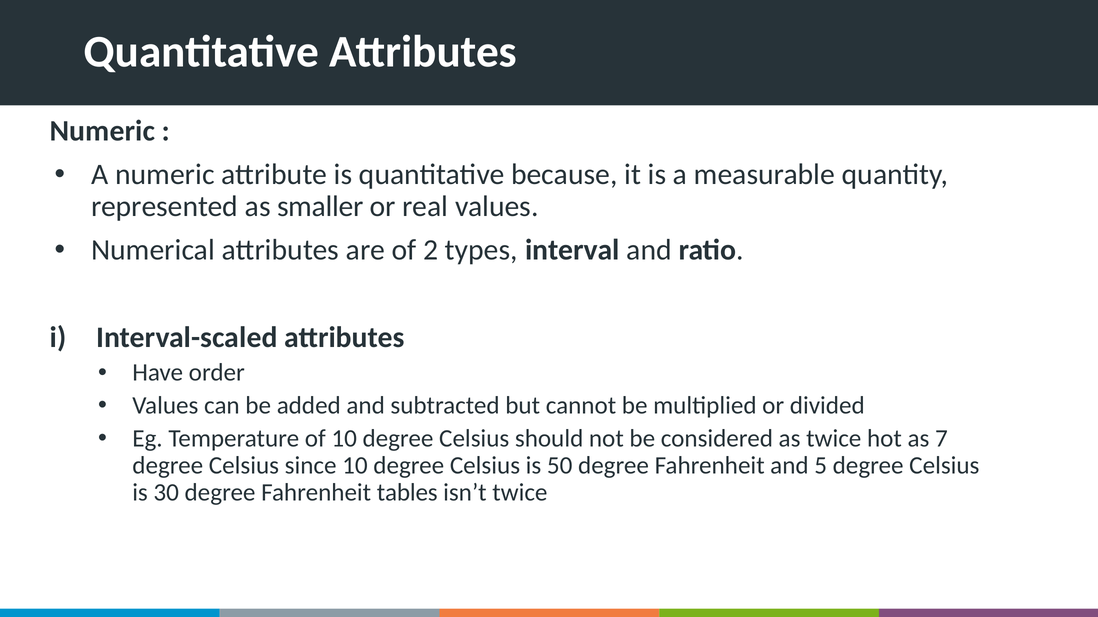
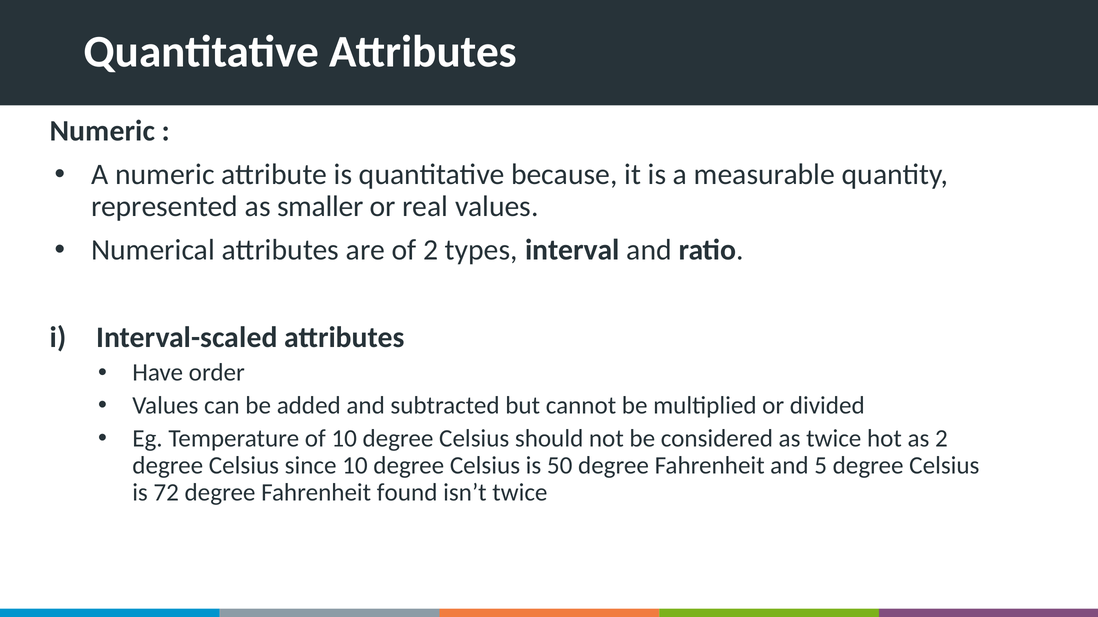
as 7: 7 -> 2 (941, 439)
30: 30 -> 72 (166, 493)
tables: tables -> found (407, 493)
